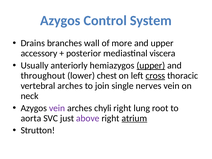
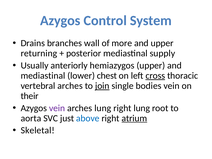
accessory: accessory -> returning (39, 53)
viscera: viscera -> supply (162, 53)
upper underline: present -> none (151, 65)
throughout: throughout -> mediastinal (43, 76)
join underline: none -> present (102, 86)
nerves: nerves -> bodies (149, 86)
neck: neck -> their (30, 96)
arches chyli: chyli -> lung (103, 108)
above colour: purple -> blue (88, 118)
Strutton: Strutton -> Skeletal (38, 130)
